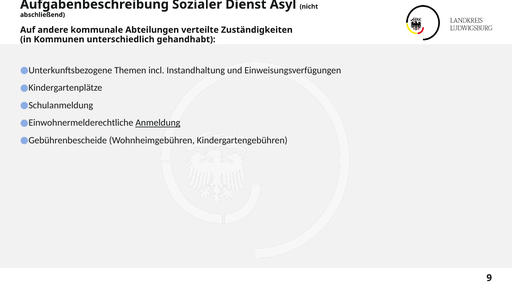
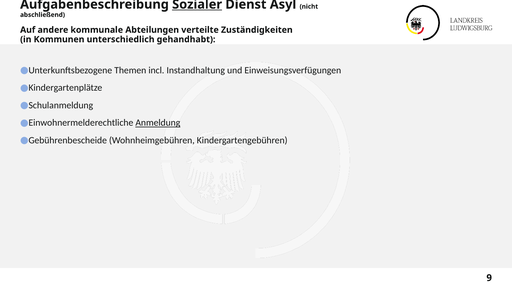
Sozialer underline: none -> present (197, 4)
